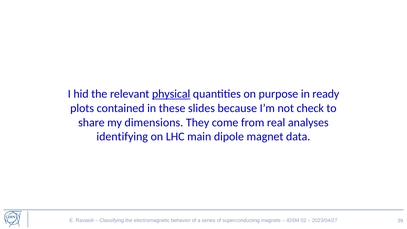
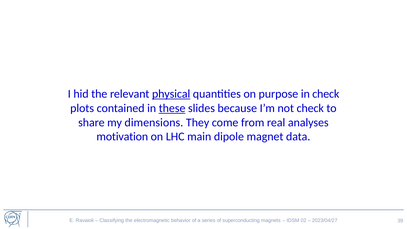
in ready: ready -> check (326, 94)
these underline: none -> present (172, 108)
identifying: identifying -> motivation (122, 137)
